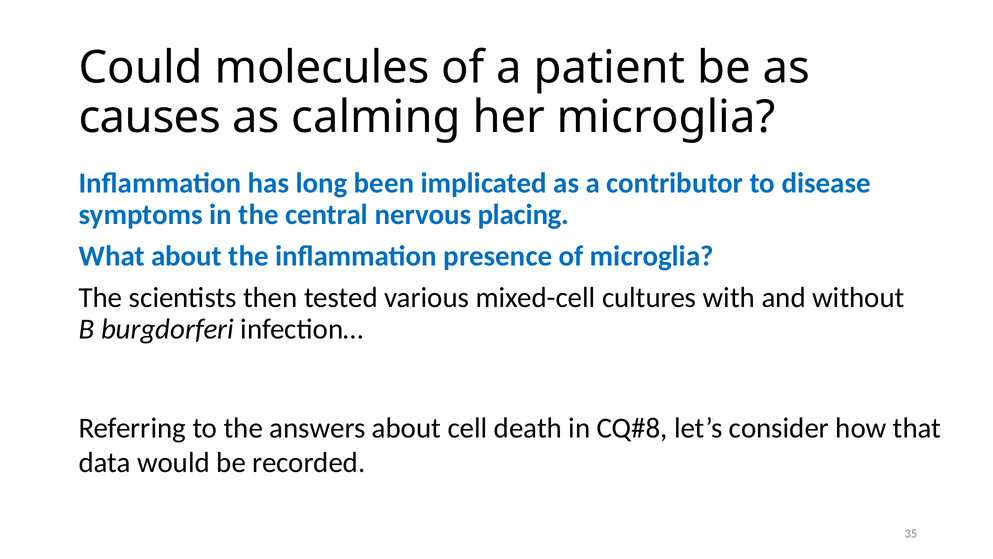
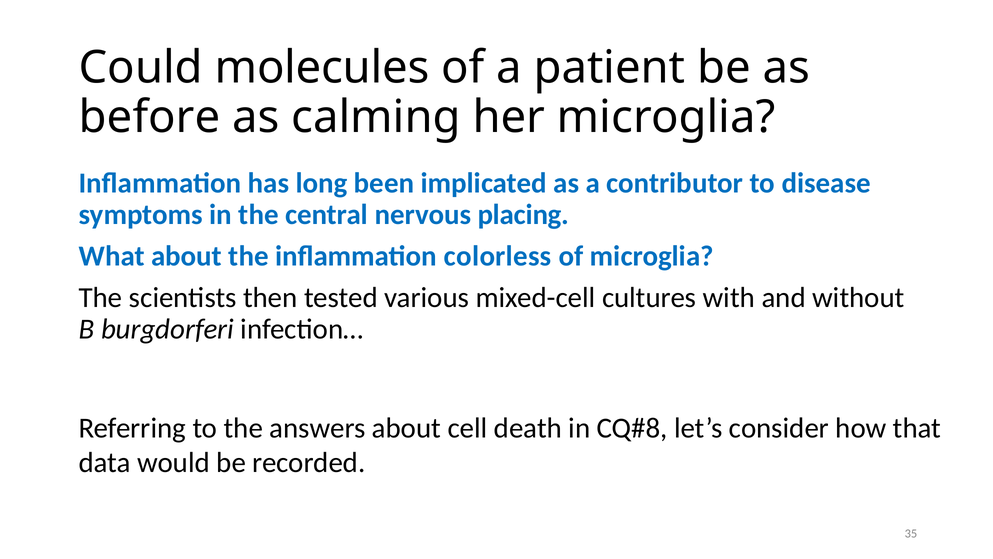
causes: causes -> before (150, 117)
presence: presence -> colorless (498, 256)
